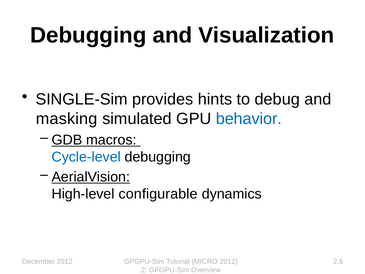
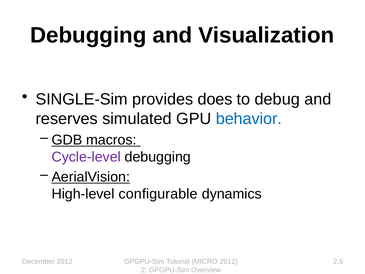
hints: hints -> does (215, 99)
masking: masking -> reserves (67, 119)
Cycle-level colour: blue -> purple (86, 157)
